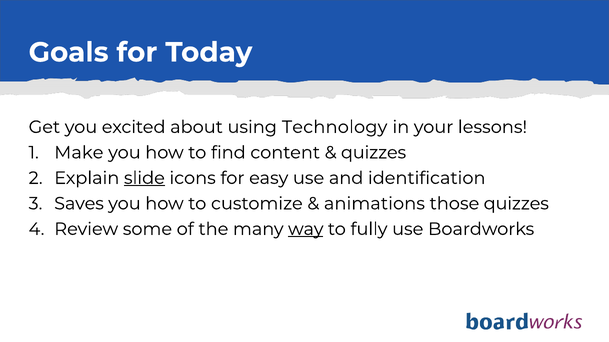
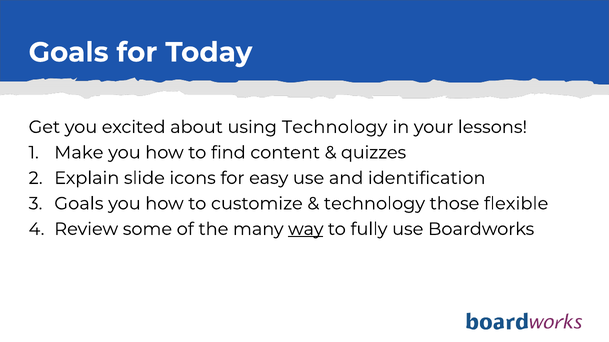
slide underline: present -> none (144, 178)
Saves: Saves -> Goals (79, 204)
animations: animations -> technology (374, 204)
those quizzes: quizzes -> flexible (516, 204)
